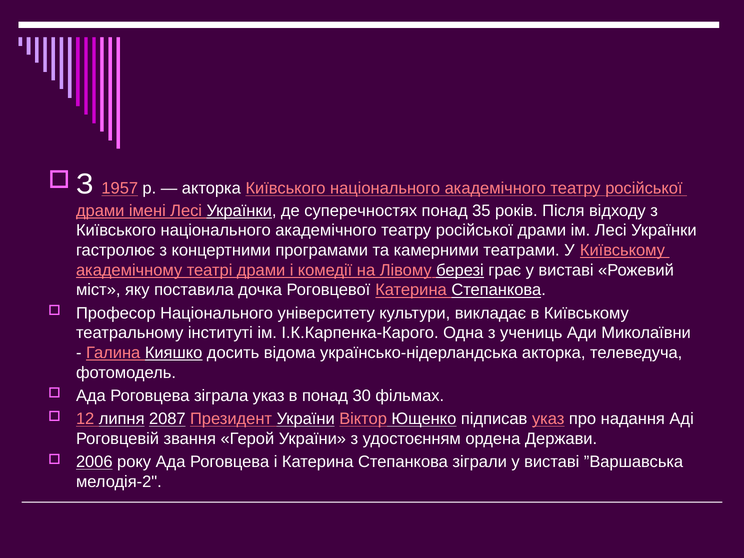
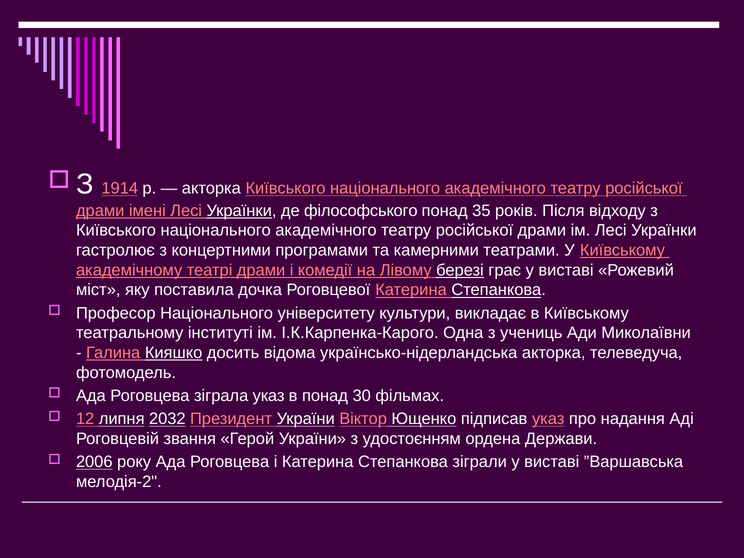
1957: 1957 -> 1914 (120, 188)
суперечностях: суперечностях -> філософського (361, 211)
2087: 2087 -> 2032 (167, 419)
